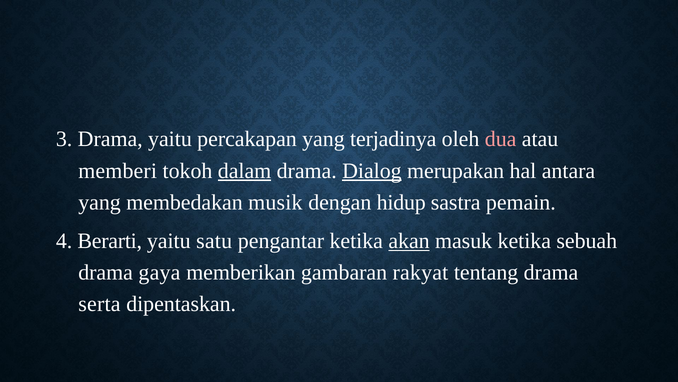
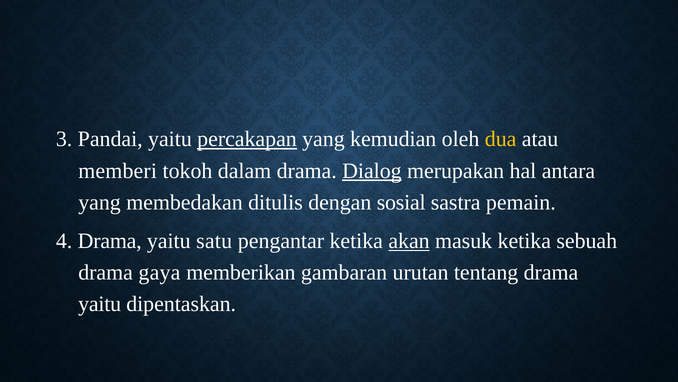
3 Drama: Drama -> Pandai (110, 139)
percakapan underline: none -> present (247, 139)
terjadinya: terjadinya -> kemudian (393, 139)
dua colour: pink -> yellow (501, 139)
dalam underline: present -> none (245, 171)
musik: musik -> ditulis (275, 202)
hidup: hidup -> sosial (401, 202)
4 Berarti: Berarti -> Drama (110, 241)
rakyat: rakyat -> urutan (421, 272)
serta: serta -> yaitu (100, 304)
